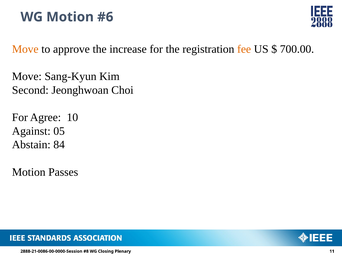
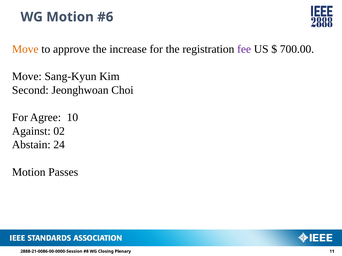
fee colour: orange -> purple (244, 49)
05: 05 -> 02 (59, 131)
84: 84 -> 24 (59, 145)
